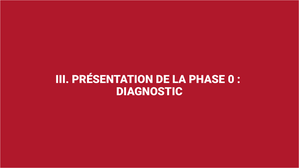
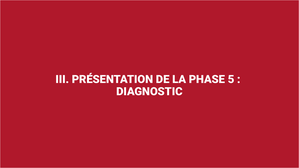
0: 0 -> 5 (231, 80)
